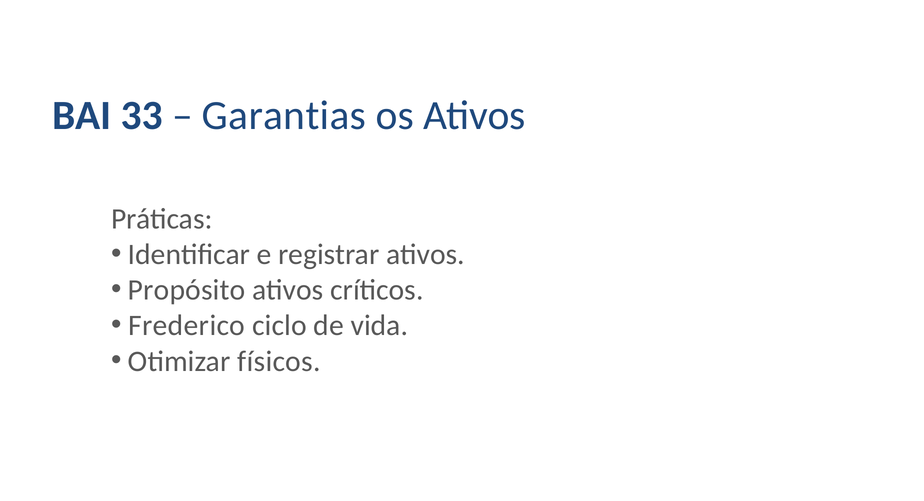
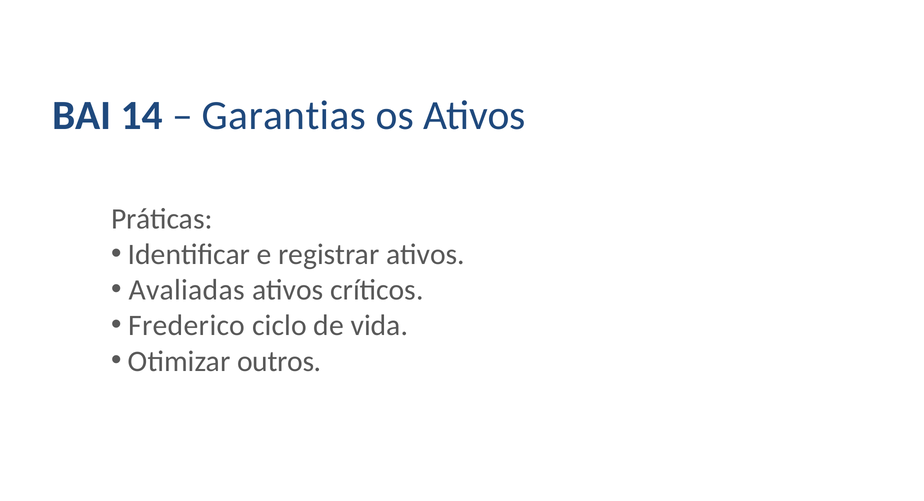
33: 33 -> 14 (142, 116)
Propósito: Propósito -> Avaliadas (187, 290)
físicos: físicos -> outros (279, 361)
